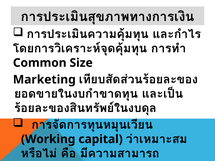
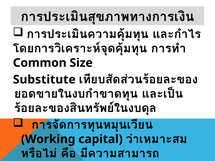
Marketing: Marketing -> Substitute (44, 80)
